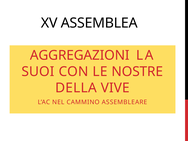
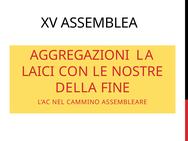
SUOI: SUOI -> LAICI (38, 72)
VIVE: VIVE -> FINE (115, 88)
